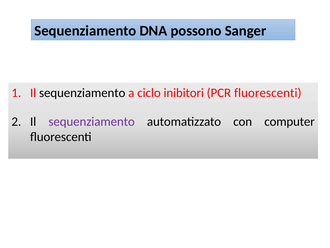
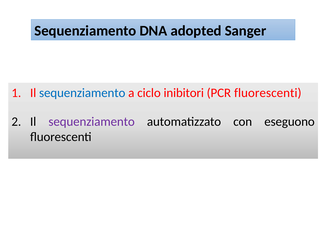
possono: possono -> adopted (196, 31)
sequenziamento colour: black -> blue (82, 93)
computer: computer -> eseguono (290, 121)
